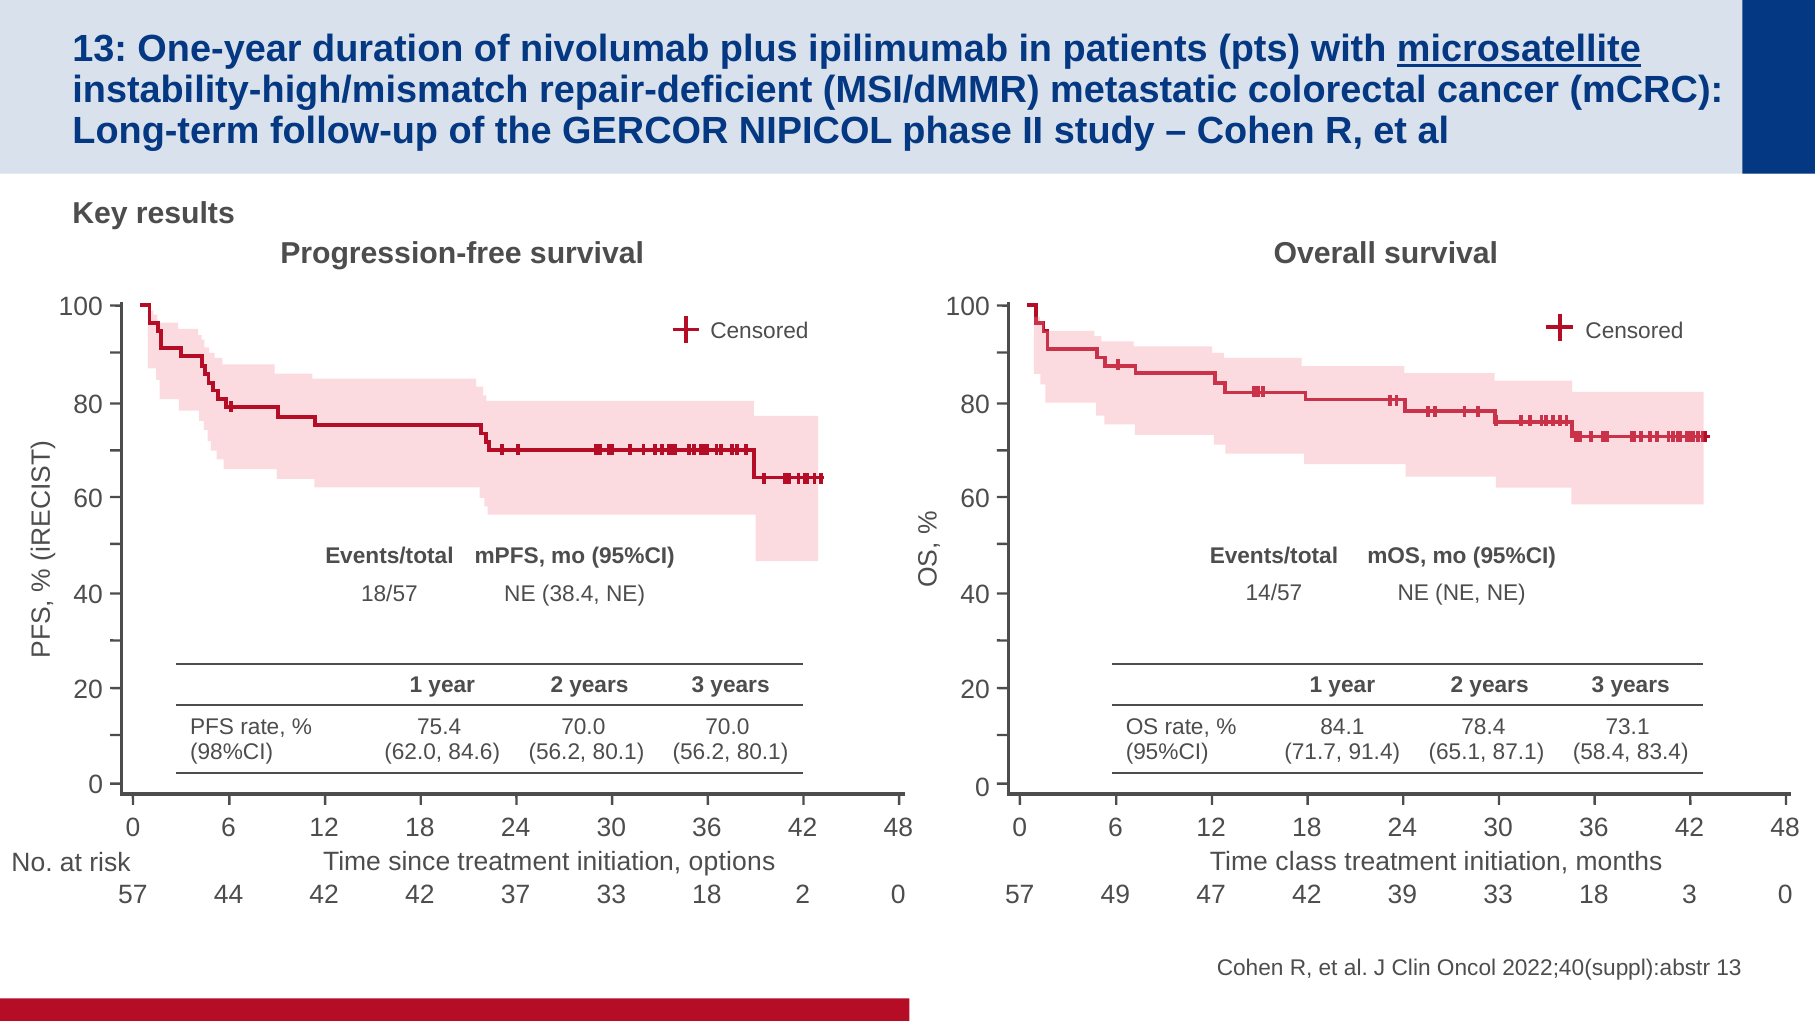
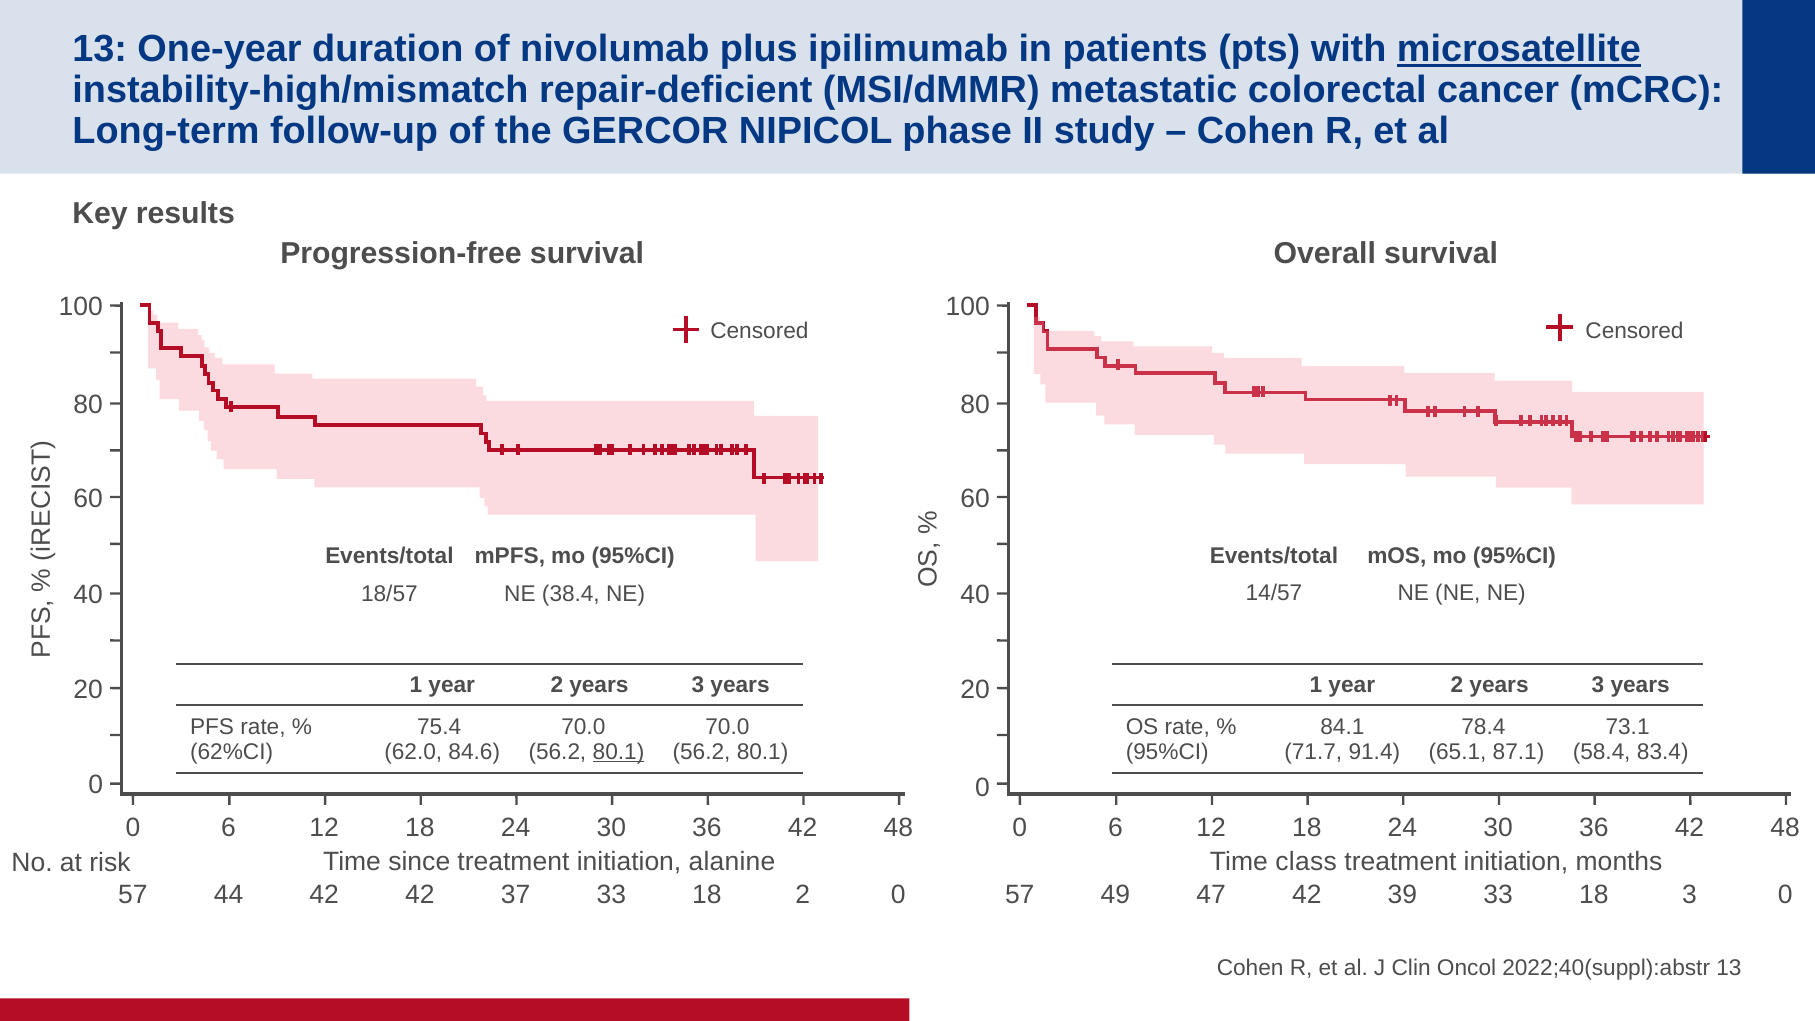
98%CI: 98%CI -> 62%CI (232, 752)
80.1 underline: none -> present (618, 752)
options: options -> alanine (732, 861)
